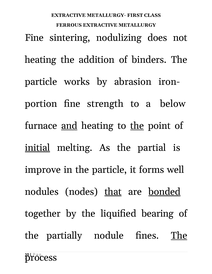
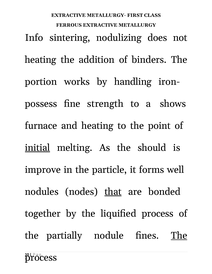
Fine: Fine -> Info (34, 38)
particle: particle -> portion (41, 82)
abrasion: abrasion -> handling (133, 82)
portion: portion -> possess (41, 104)
below: below -> shows (173, 104)
and underline: present -> none (69, 126)
the underline: present -> none (137, 126)
partial: partial -> should (152, 148)
bonded underline: present -> none (164, 192)
liquified bearing: bearing -> process (158, 214)
